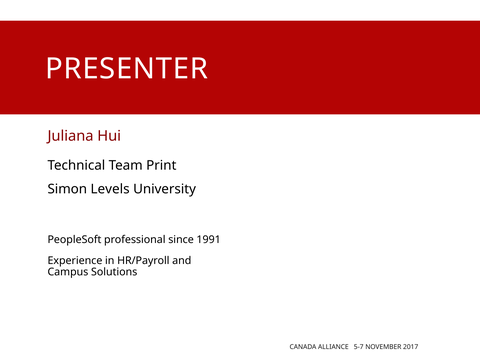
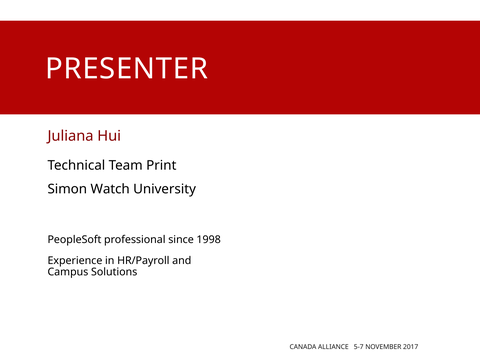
Levels: Levels -> Watch (110, 189)
1991: 1991 -> 1998 (209, 240)
